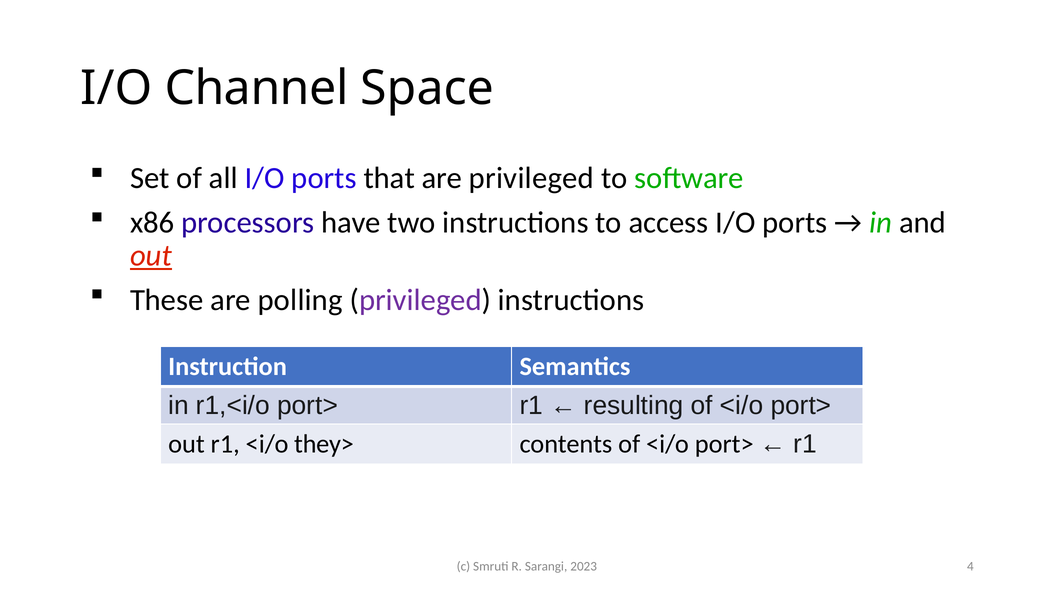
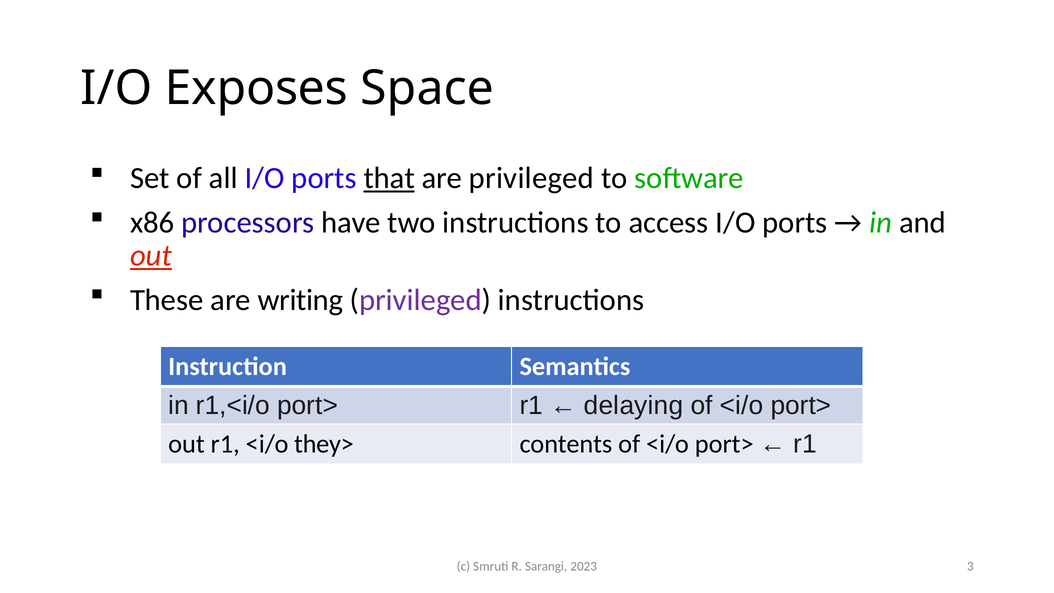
Channel: Channel -> Exposes (256, 89)
that underline: none -> present (389, 178)
polling: polling -> writing (300, 300)
resulting: resulting -> delaying (634, 406)
4: 4 -> 3 (970, 566)
